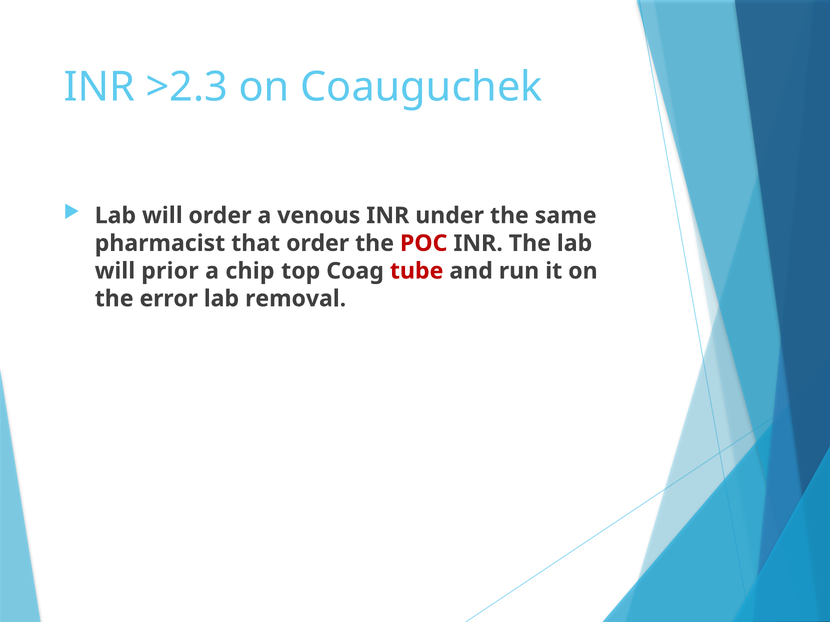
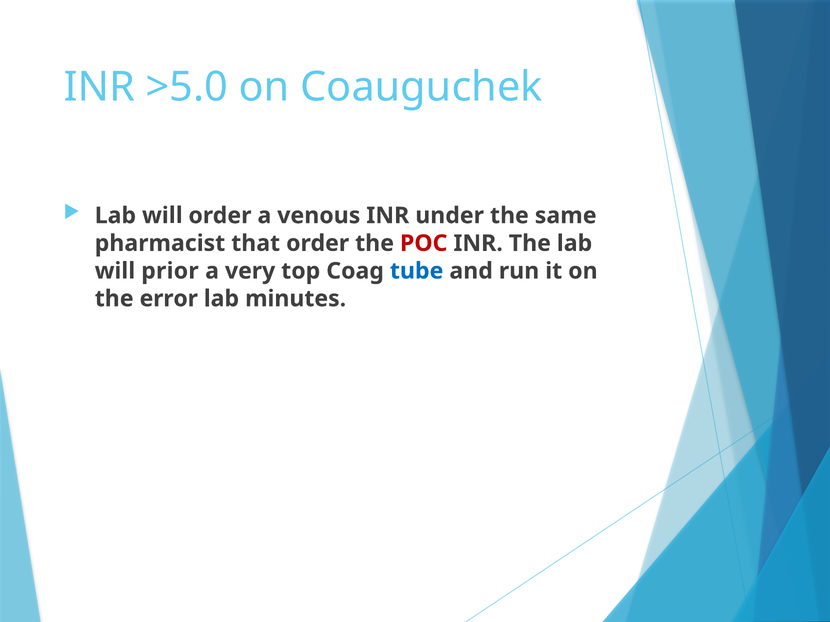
>2.3: >2.3 -> >5.0 (187, 87)
chip: chip -> very (250, 271)
tube colour: red -> blue (417, 271)
removal: removal -> minutes (296, 299)
